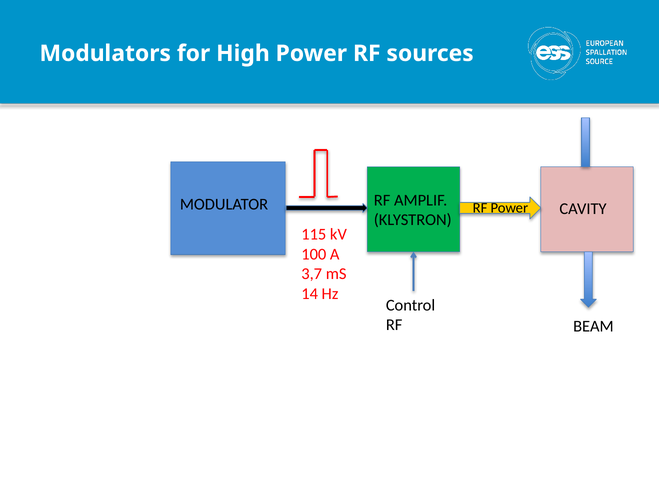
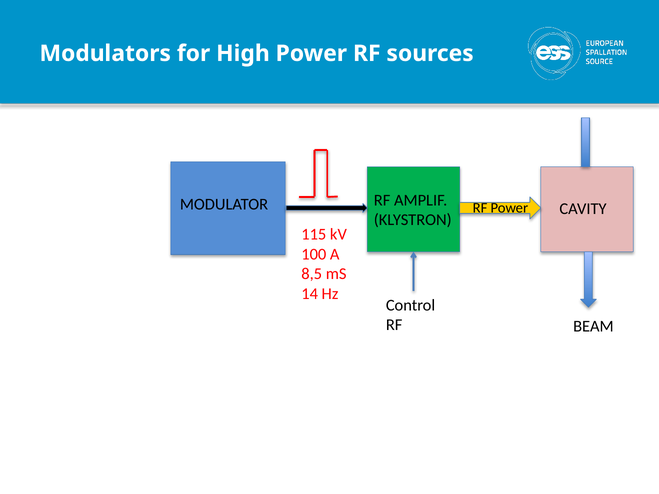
3,7: 3,7 -> 8,5 (312, 274)
